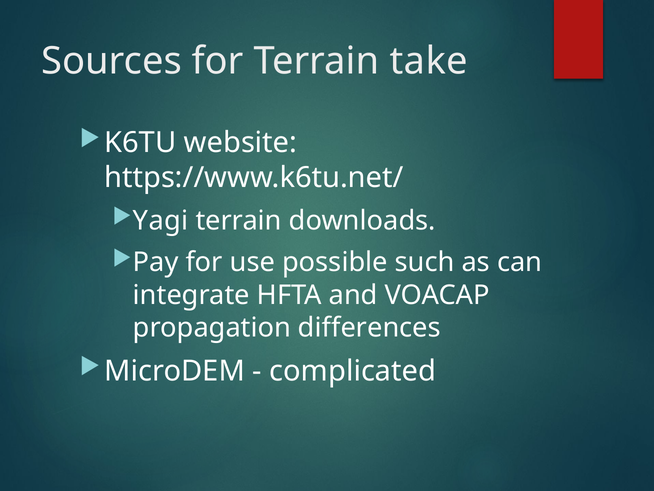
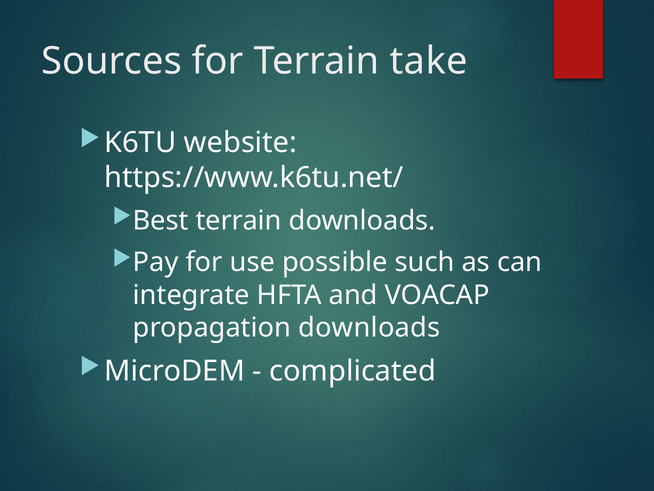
Yagi: Yagi -> Best (161, 220)
propagation differences: differences -> downloads (369, 328)
